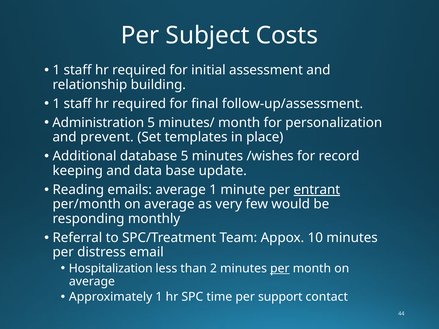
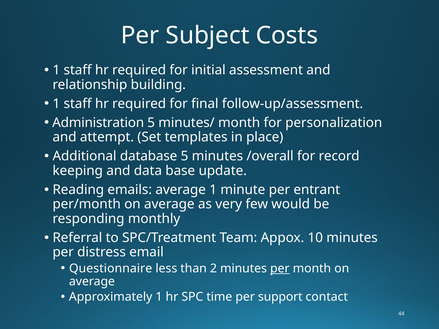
prevent: prevent -> attempt (107, 137)
/wishes: /wishes -> /overall (270, 156)
entrant underline: present -> none (317, 190)
Hospitalization: Hospitalization -> Questionnaire (111, 269)
